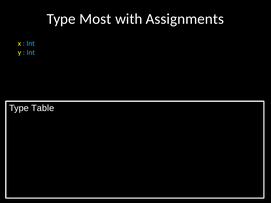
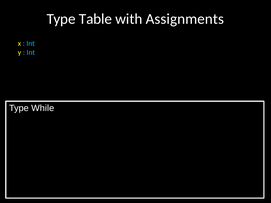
Most: Most -> Table (95, 19)
Table: Table -> While (43, 108)
